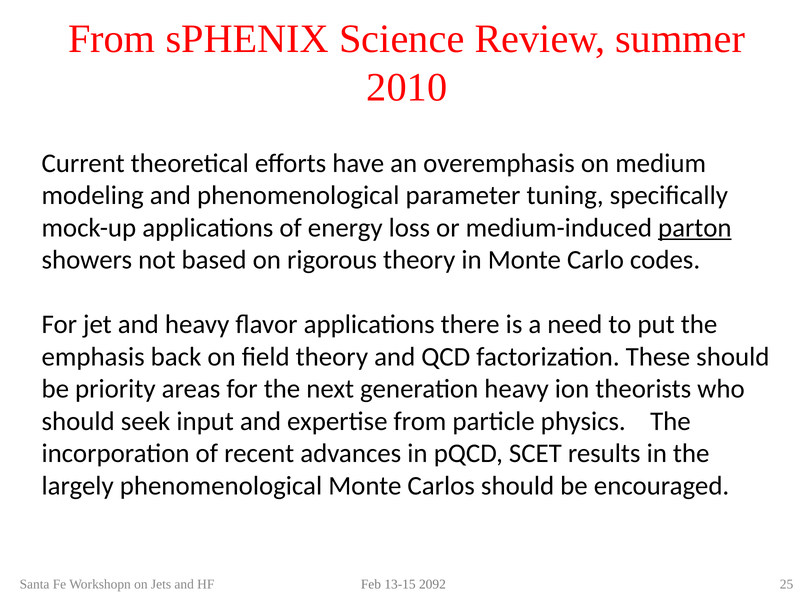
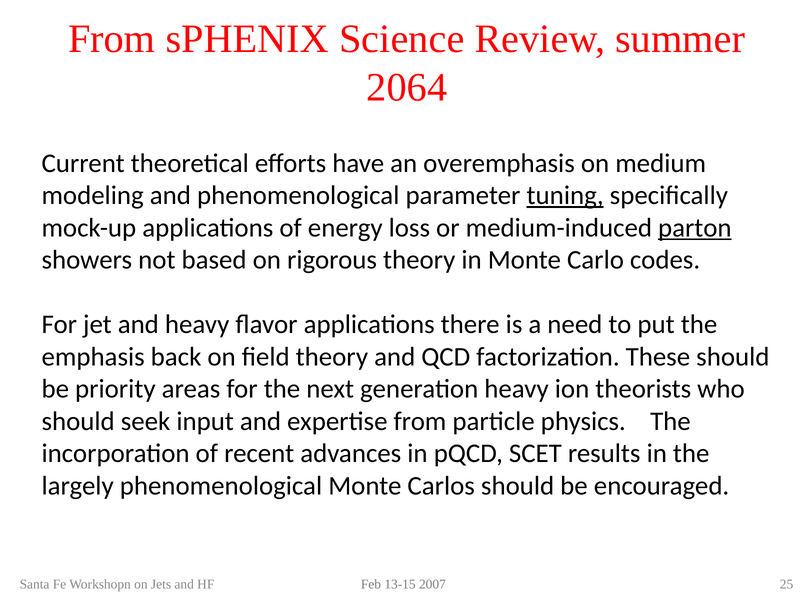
2010: 2010 -> 2064 (407, 88)
tuning underline: none -> present (565, 195)
2092: 2092 -> 2007 (432, 584)
